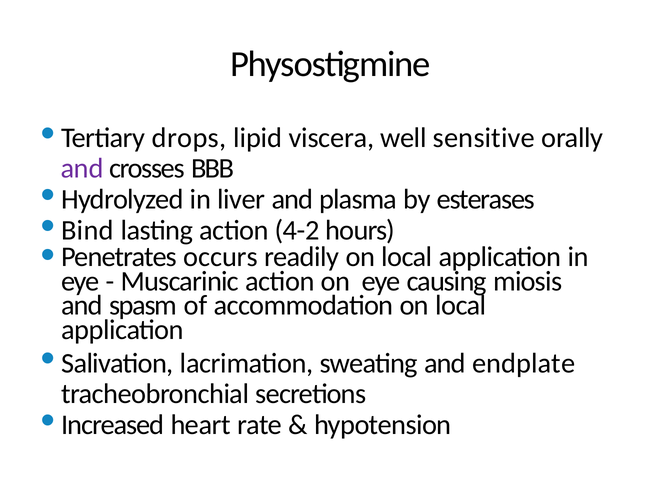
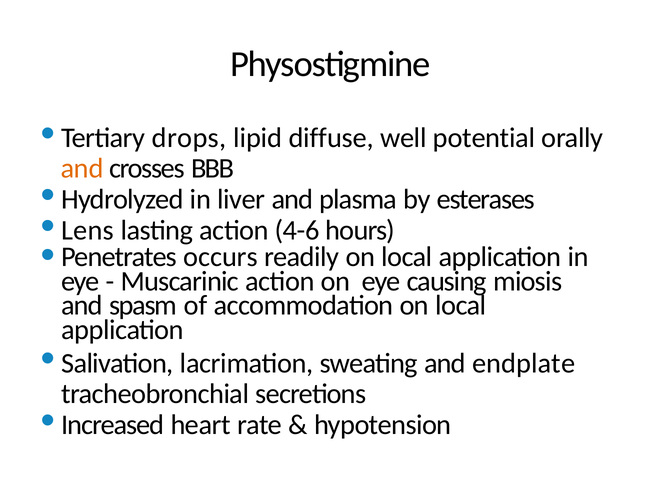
viscera: viscera -> diffuse (331, 138)
sensitive: sensitive -> potential (484, 138)
and colour: purple -> orange (82, 169)
Bind: Bind -> Lens (88, 230)
4-2: 4-2 -> 4-6 (297, 230)
